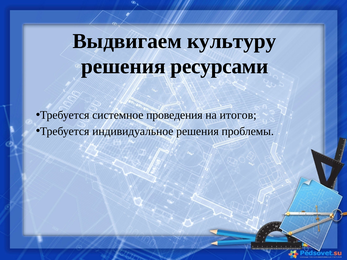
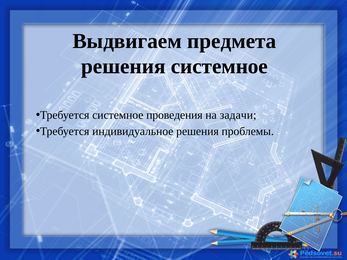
культуру: культуру -> предмета (232, 41)
решения ресурсами: ресурсами -> системное (219, 66)
итогов: итогов -> задачи (238, 115)
